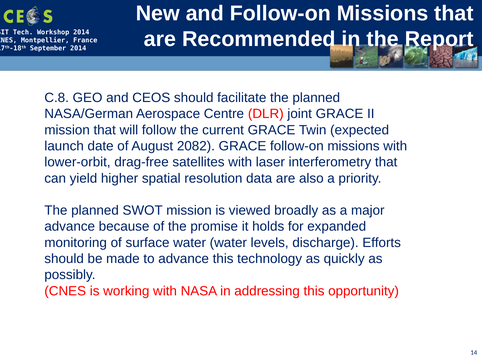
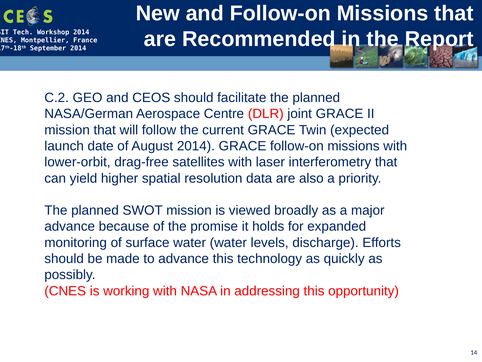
C.8: C.8 -> C.2 (57, 98)
August 2082: 2082 -> 2014 (196, 146)
